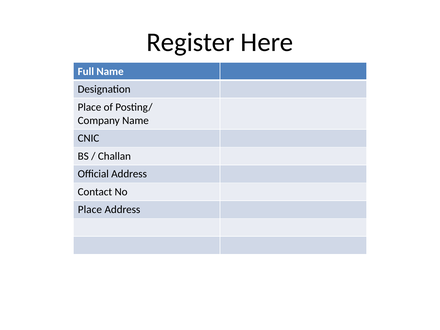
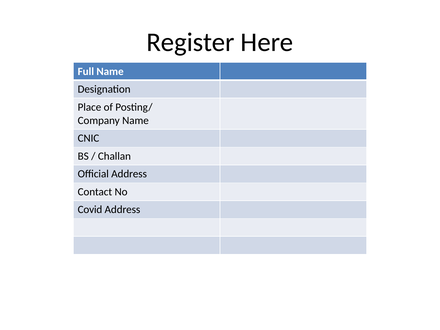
Place: Place -> Covid (90, 210)
